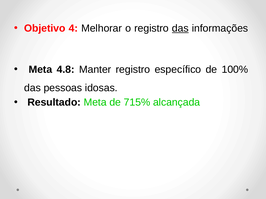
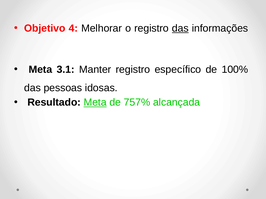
4.8: 4.8 -> 3.1 (66, 70)
Meta underline: none -> present (95, 103)
715%: 715% -> 757% (137, 103)
